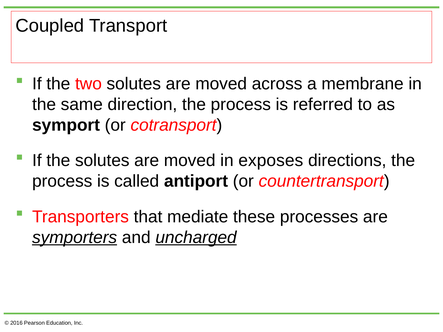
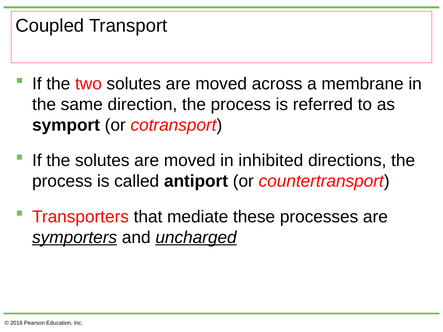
exposes: exposes -> inhibited (271, 161)
